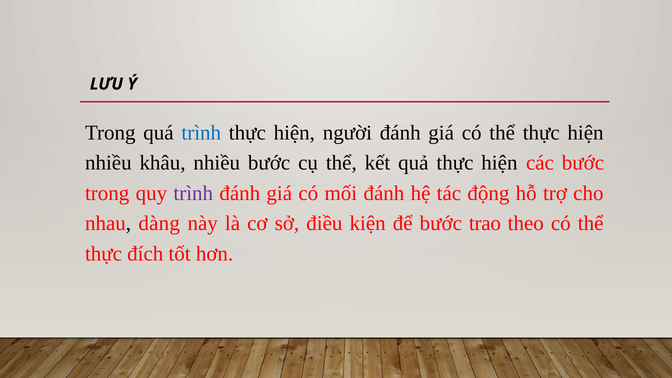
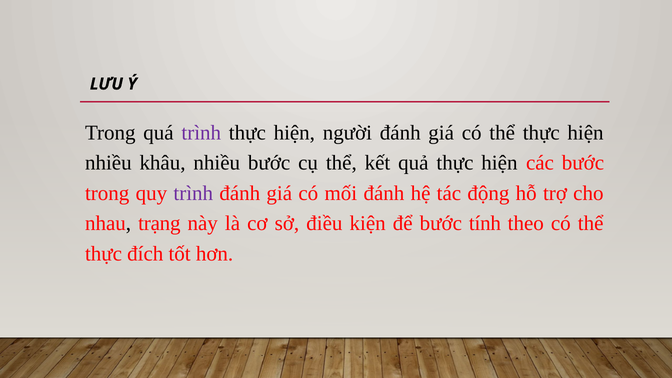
trình colour: blue -> purple (201, 133)
dàng: dàng -> trạng (159, 223)
trao: trao -> tính (485, 223)
